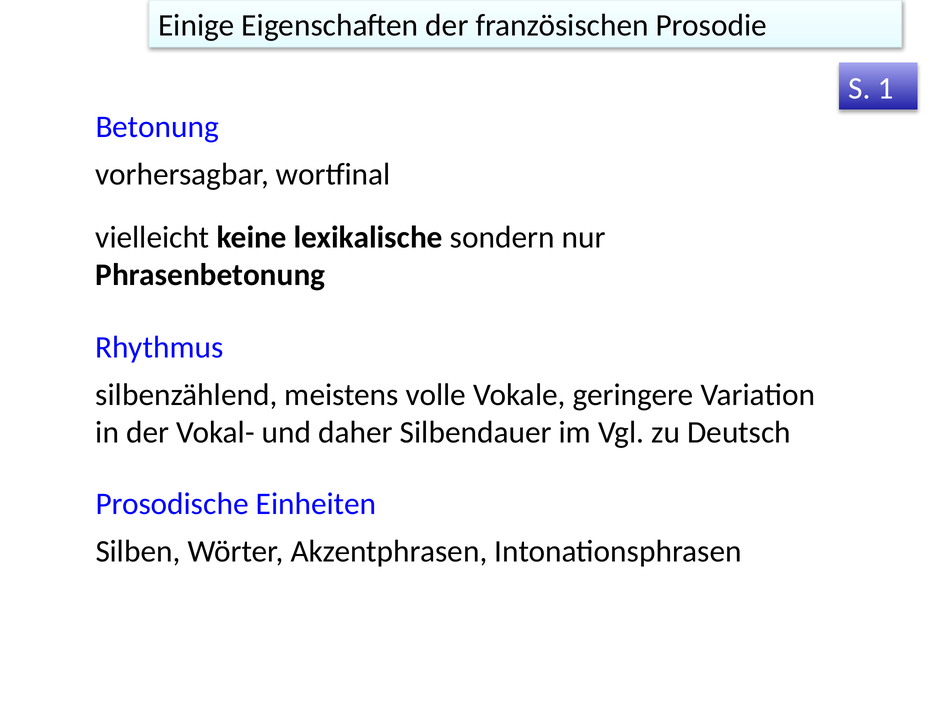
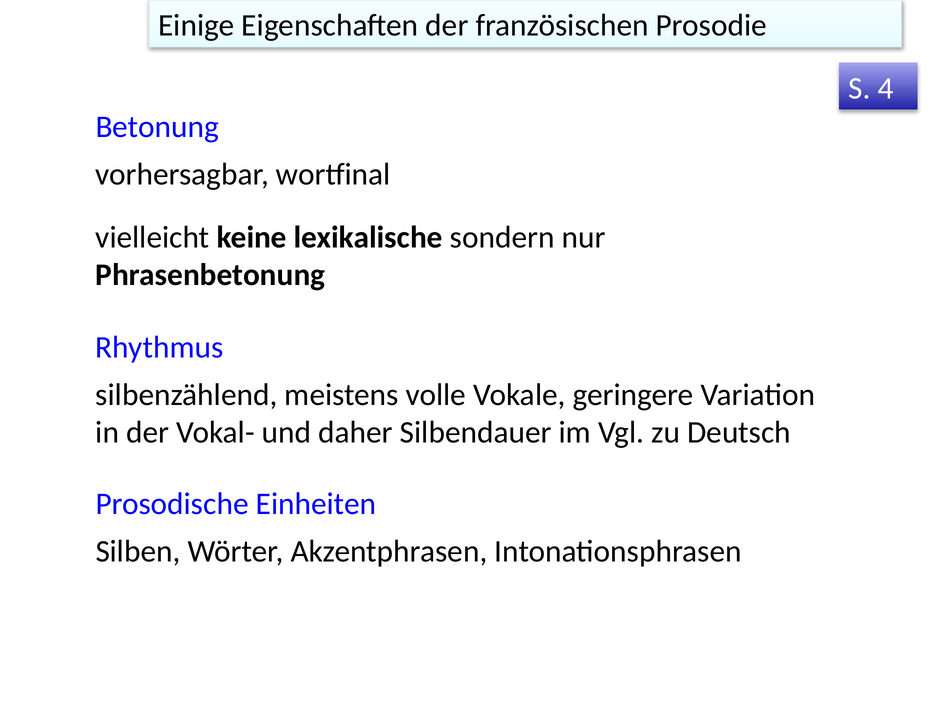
1: 1 -> 4 (886, 88)
